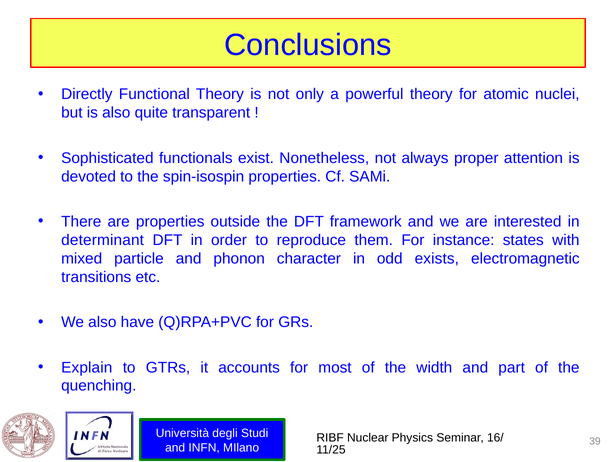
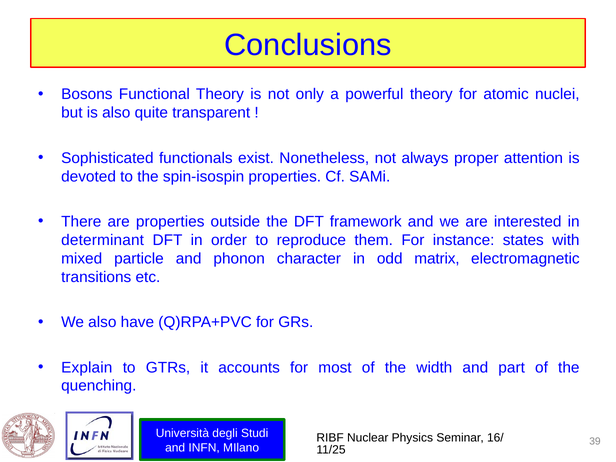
Directly: Directly -> Bosons (87, 94)
exists: exists -> matrix (437, 259)
